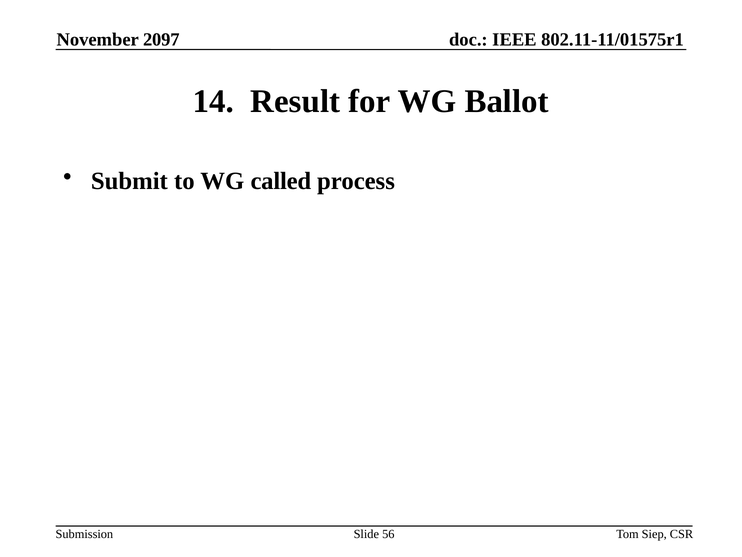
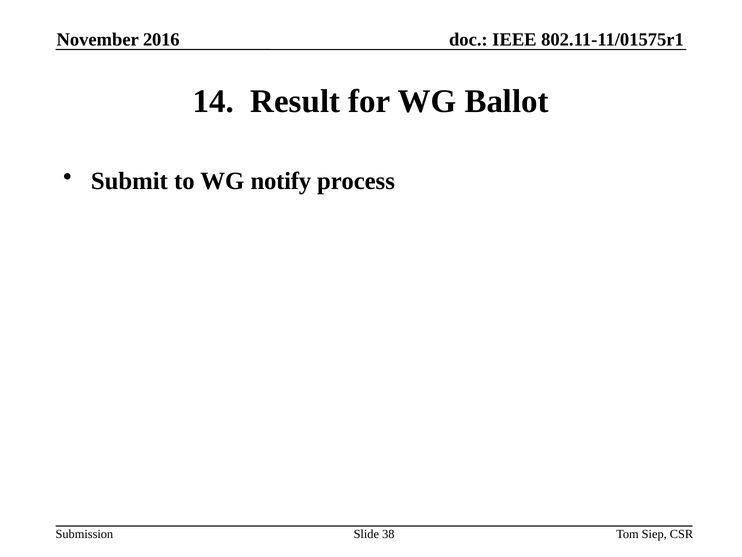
2097: 2097 -> 2016 (161, 40)
called: called -> notify (281, 181)
56: 56 -> 38 (388, 534)
